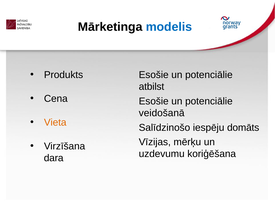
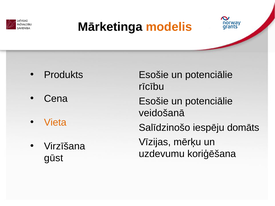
modelis colour: blue -> orange (169, 27)
atbilst: atbilst -> rīcību (151, 87)
dara: dara -> gūst (54, 158)
